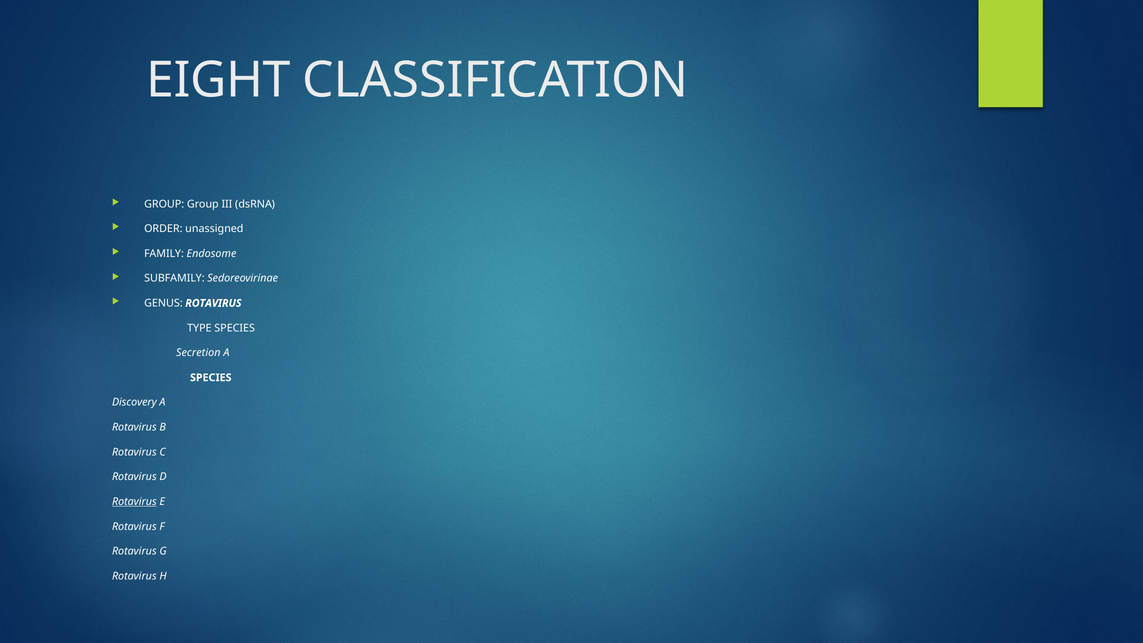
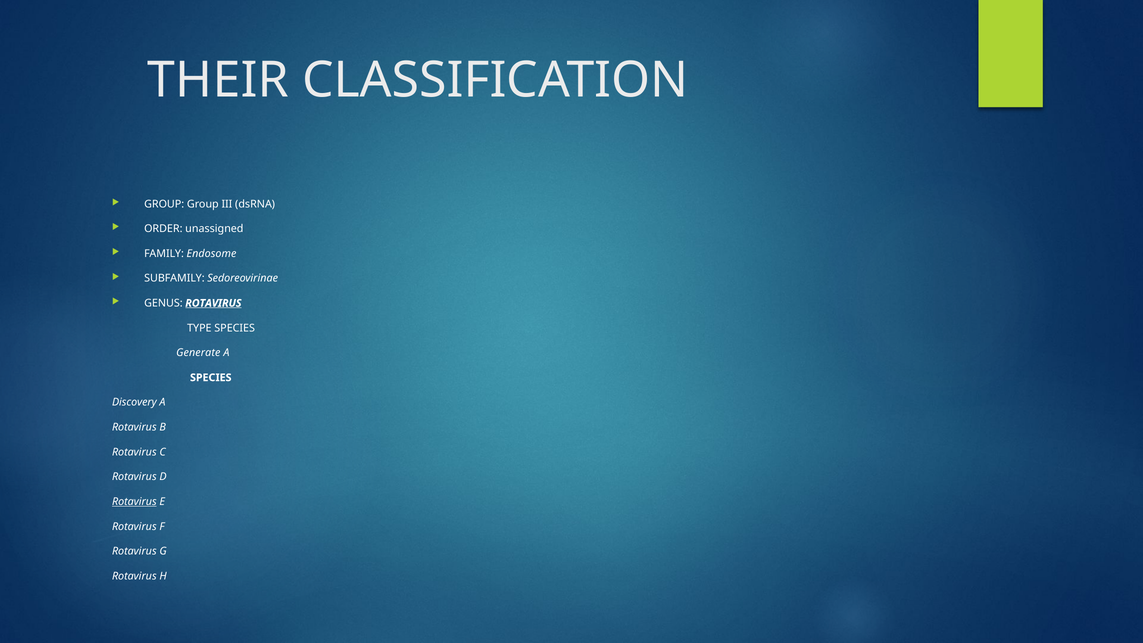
EIGHT: EIGHT -> THEIR (218, 80)
ROTAVIRUS underline: none -> present (213, 303)
Secretion: Secretion -> Generate (198, 353)
